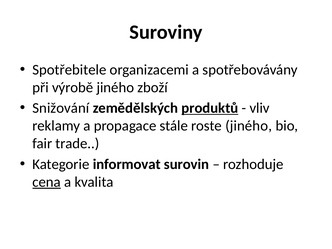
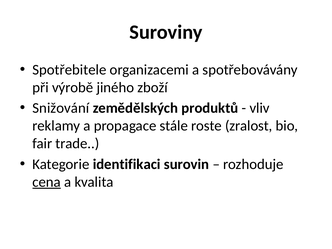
produktů underline: present -> none (210, 108)
roste jiného: jiného -> zralost (249, 126)
informovat: informovat -> identifikaci (127, 164)
